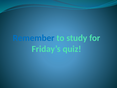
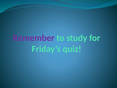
Remember colour: blue -> purple (34, 38)
